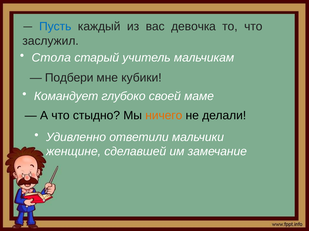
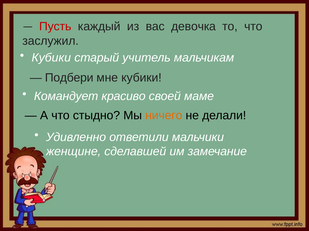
Пусть colour: blue -> red (55, 27)
Стола: Стола -> Кубики (51, 58)
глубоко: глубоко -> красиво (124, 96)
